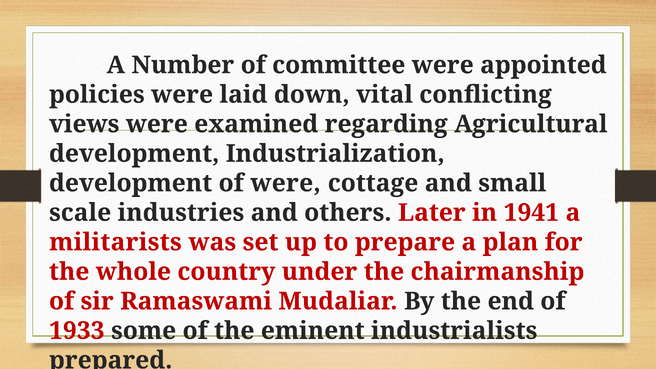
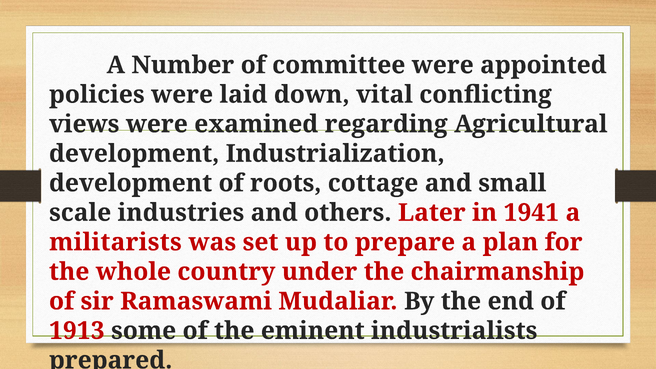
of were: were -> roots (286, 183)
1933: 1933 -> 1913 (77, 331)
